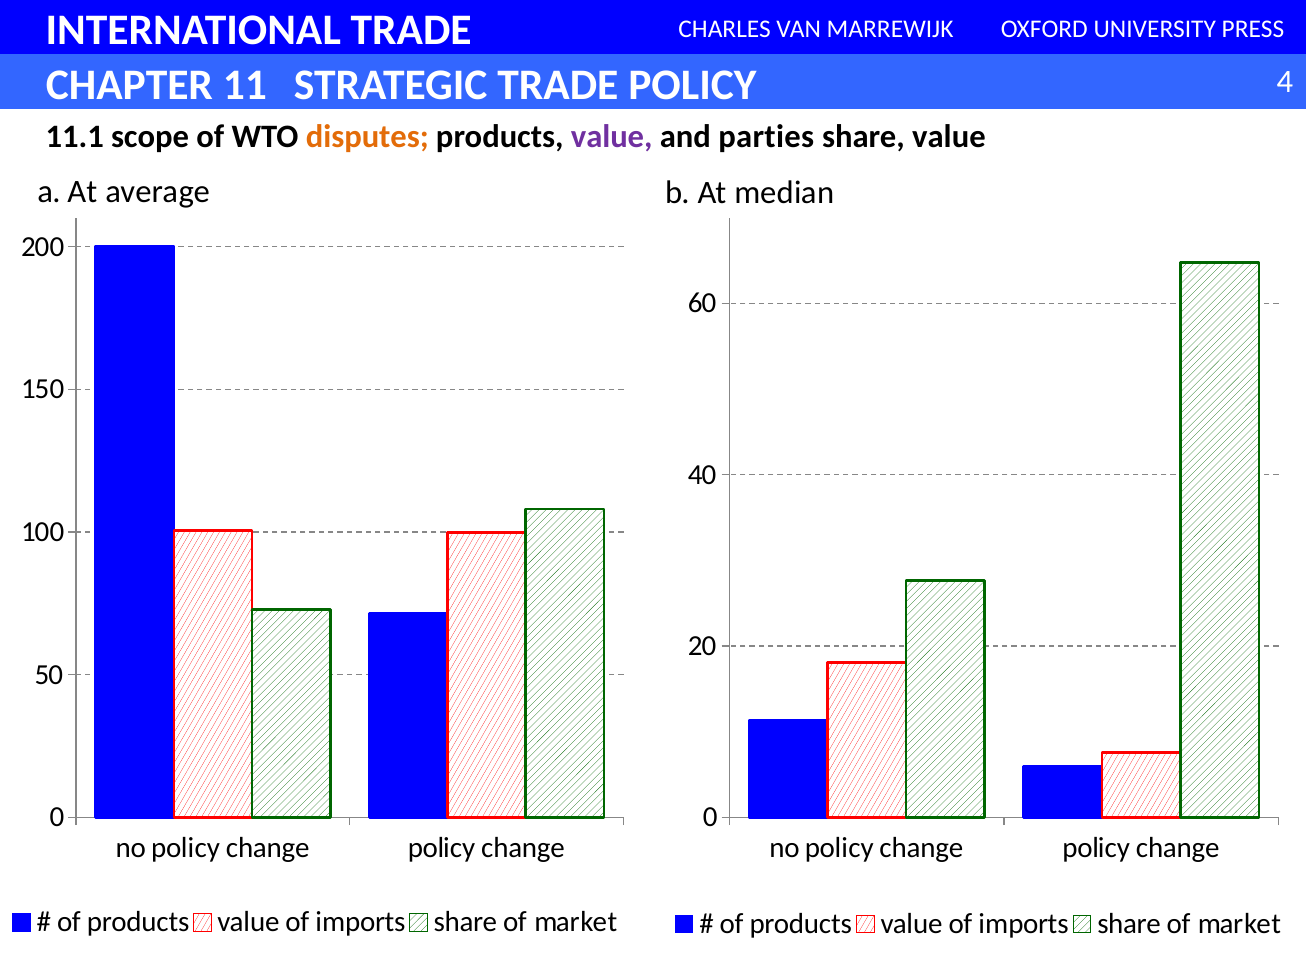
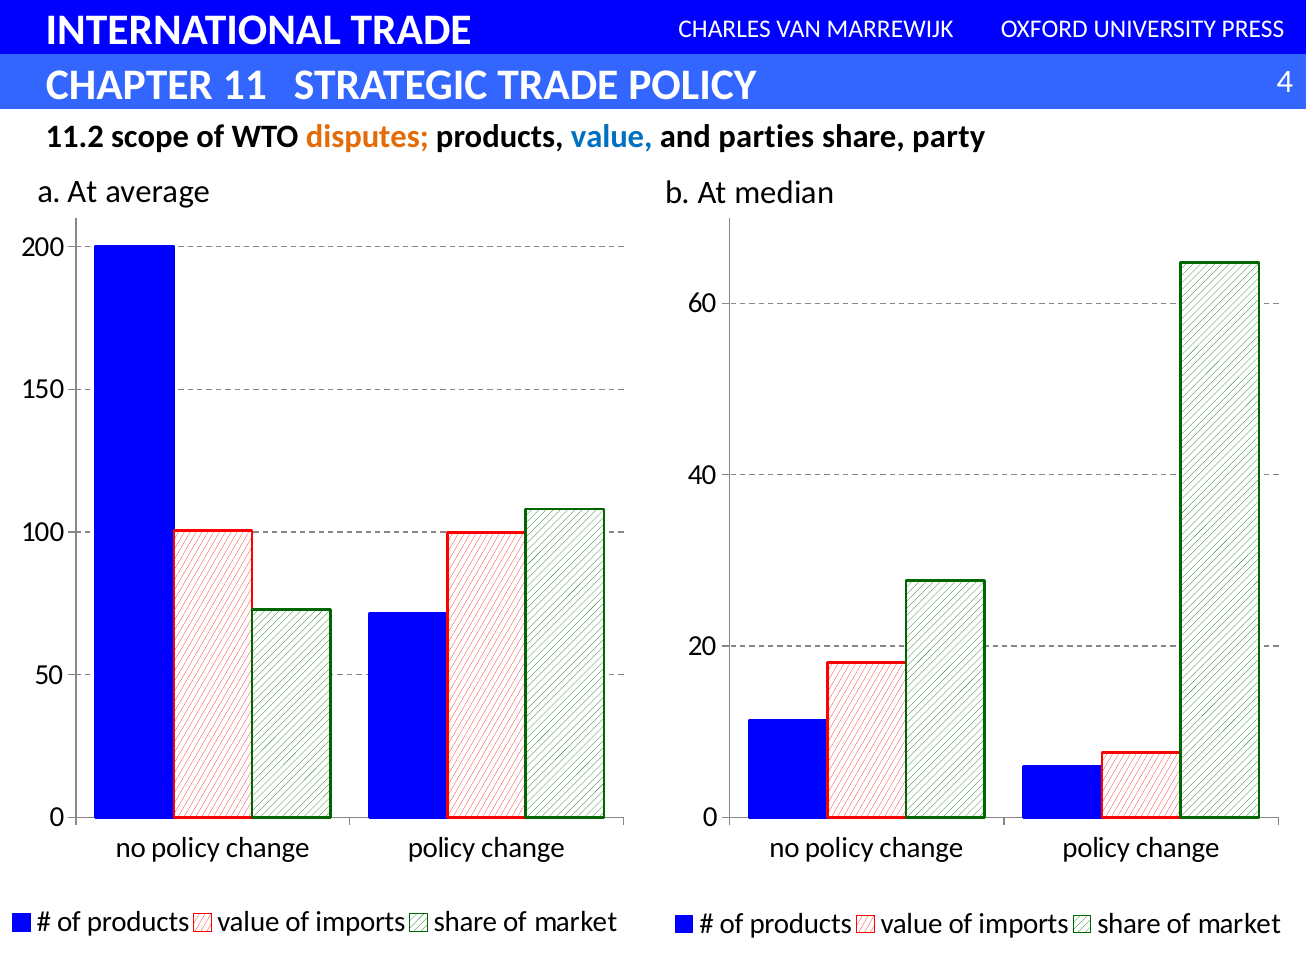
11.1: 11.1 -> 11.2 (75, 137)
value colour: purple -> blue (612, 137)
share value: value -> party (949, 137)
